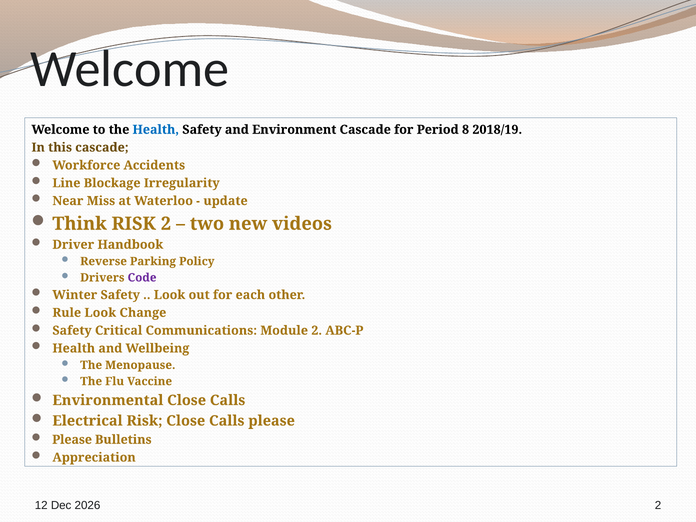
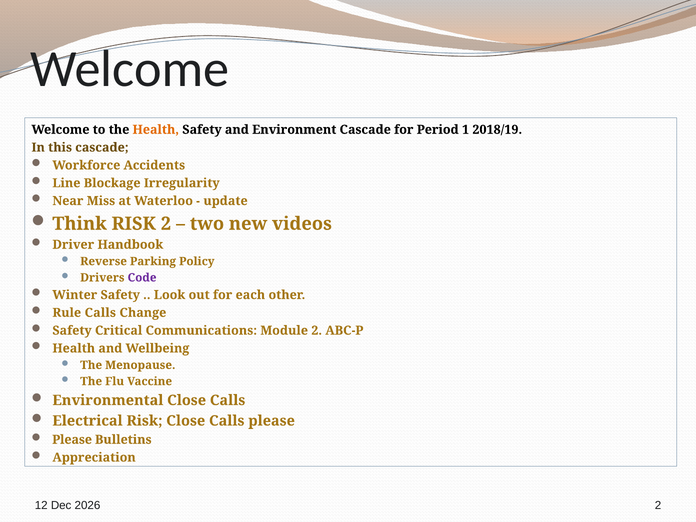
Health colour: blue -> orange (156, 130)
8: 8 -> 1 (466, 130)
Rule Look: Look -> Calls (100, 313)
